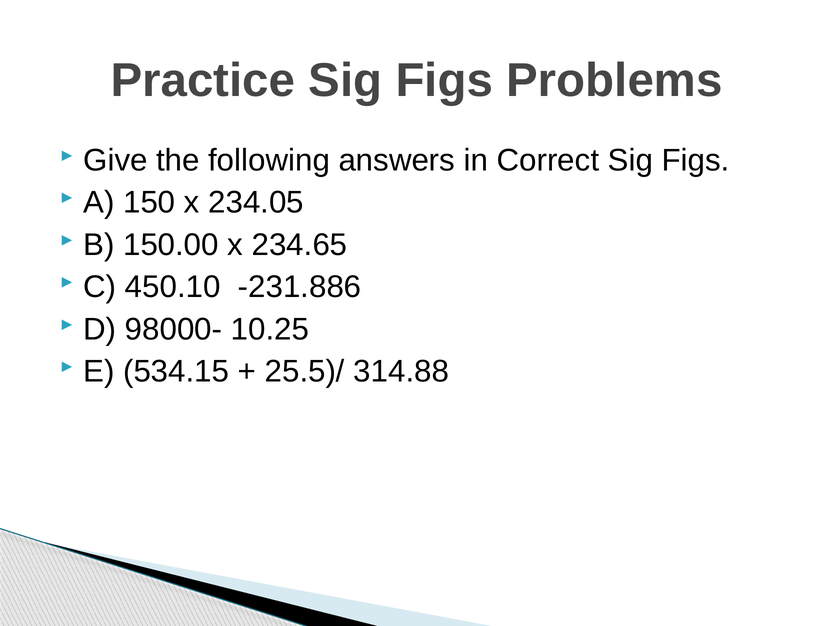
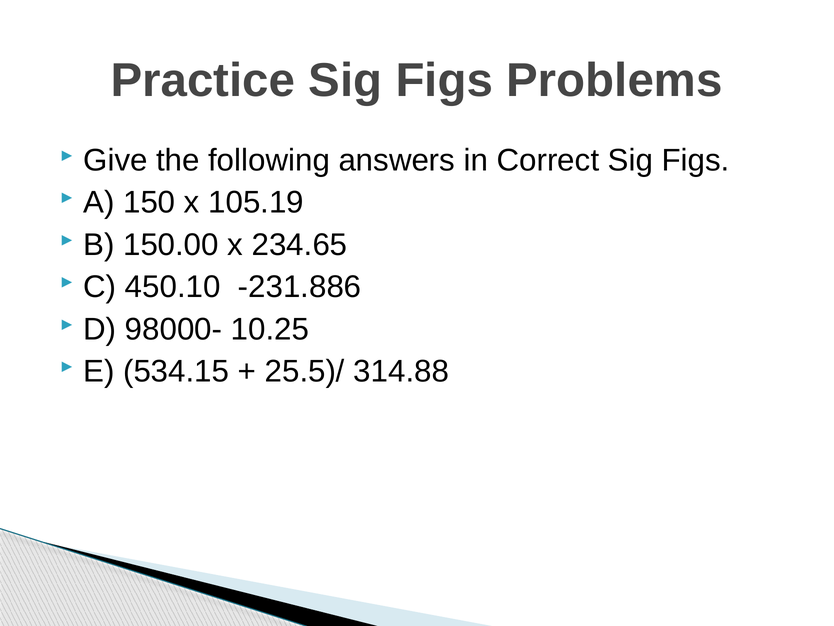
234.05: 234.05 -> 105.19 (256, 202)
